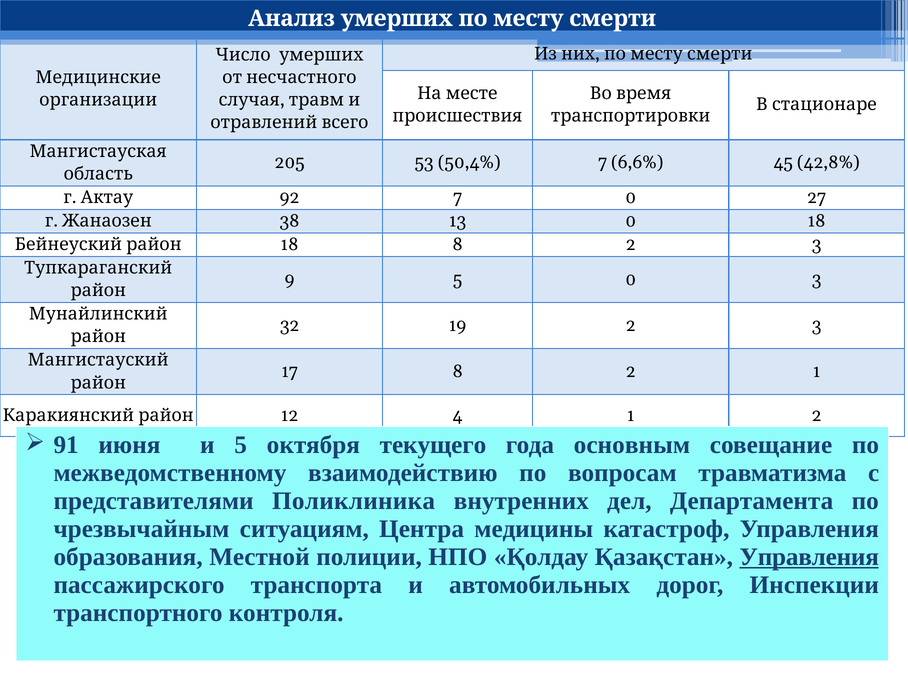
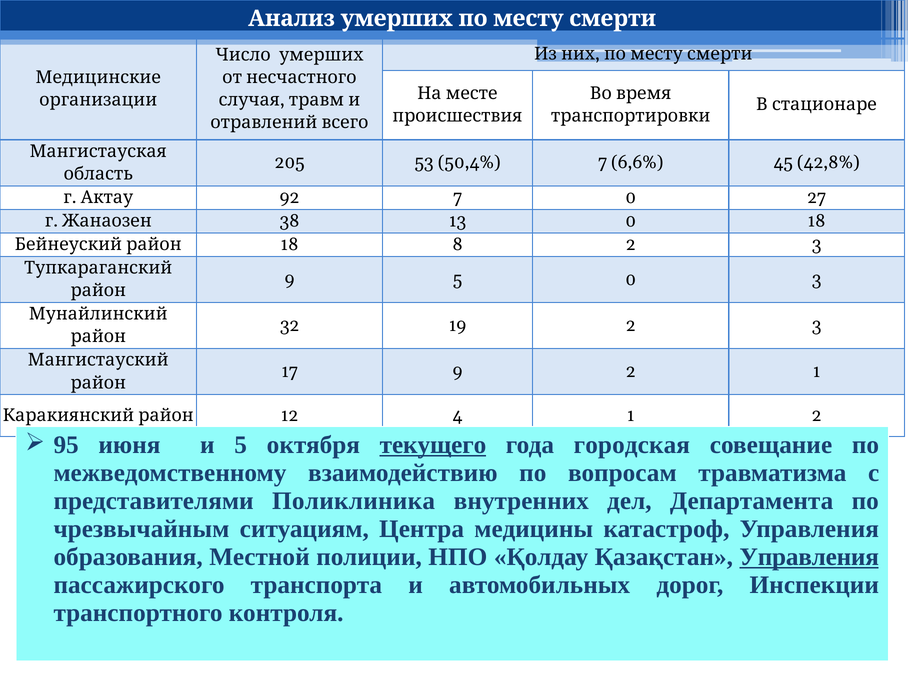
17 8: 8 -> 9 (458, 371)
91: 91 -> 95 (66, 445)
текущего underline: none -> present (433, 445)
основным: основным -> городская (632, 445)
